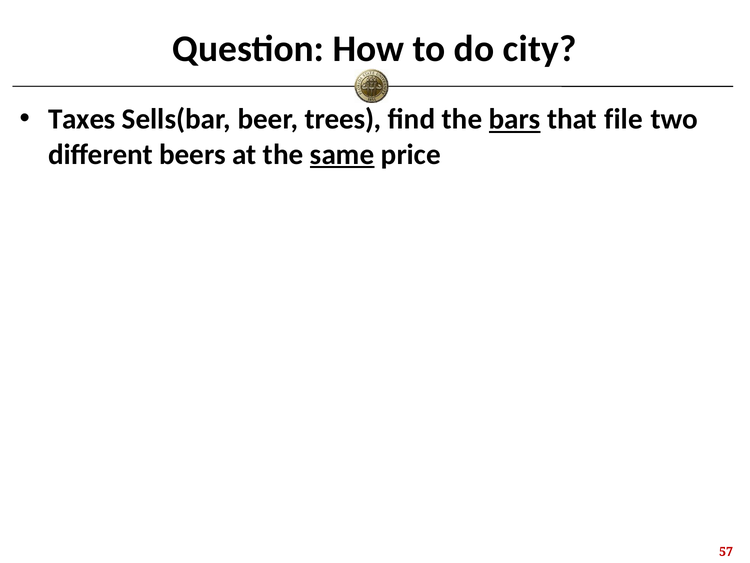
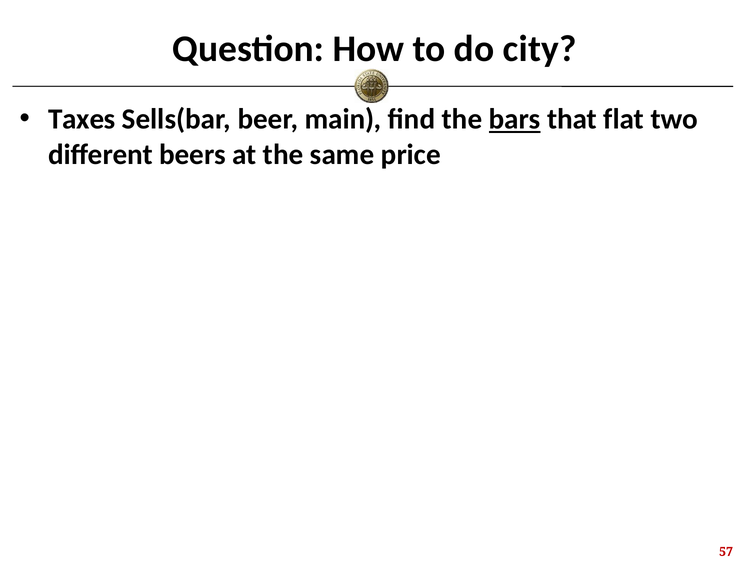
trees: trees -> main (343, 119)
file: file -> flat (624, 119)
same underline: present -> none (342, 154)
